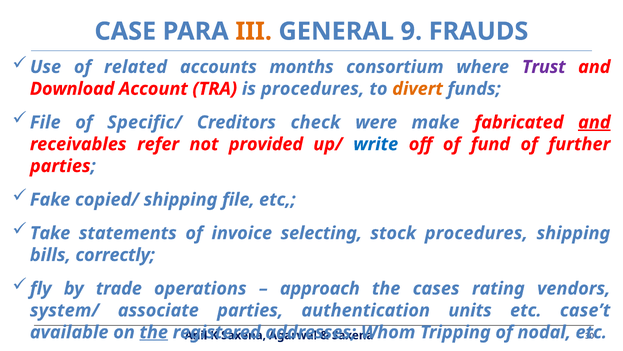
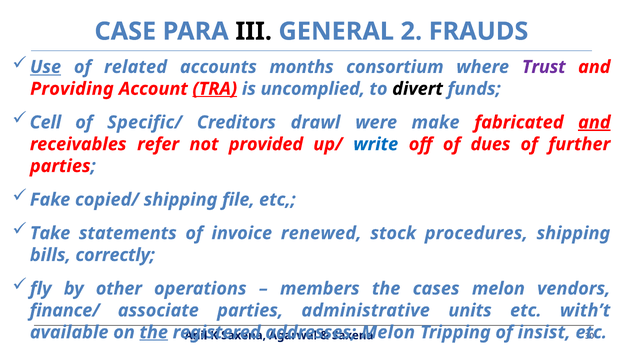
III colour: orange -> black (254, 31)
9: 9 -> 2 (411, 31)
Use underline: none -> present (46, 67)
Download: Download -> Providing (72, 89)
TRA underline: none -> present (215, 89)
is procedures: procedures -> uncomplied (313, 89)
divert colour: orange -> black (418, 89)
File: File -> Cell (45, 122)
check: check -> drawl (316, 122)
fund: fund -> dues (490, 144)
selecting: selecting -> renewed (321, 233)
trade: trade -> other (119, 288)
approach: approach -> members (320, 288)
cases rating: rating -> melon (498, 288)
system/: system/ -> finance/ (65, 310)
authentication: authentication -> administrative (366, 310)
case’t: case’t -> with’t (585, 310)
Whom: Whom -> Melon (388, 332)
nodal: nodal -> insist (544, 332)
